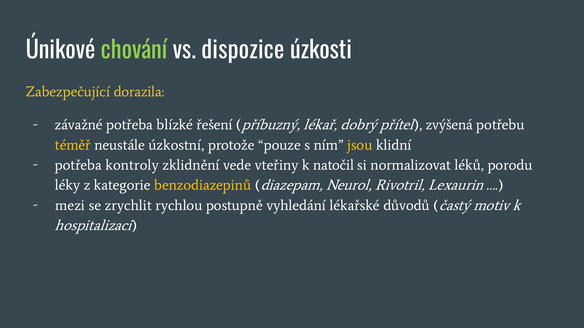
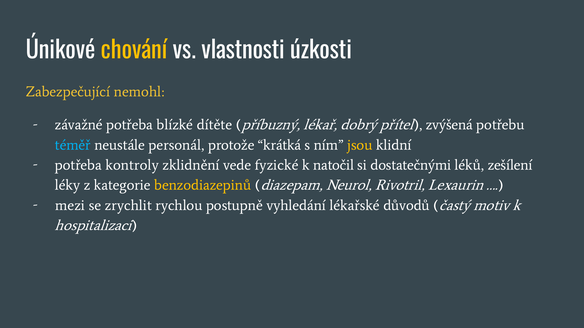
chování colour: light green -> yellow (134, 51)
dispozice: dispozice -> vlastnosti (243, 51)
dorazila: dorazila -> nemohl (139, 92)
řešení: řešení -> dítěte (214, 125)
téměř colour: yellow -> light blue (73, 145)
úzkostní: úzkostní -> personál (176, 145)
pouze: pouze -> krátká (280, 145)
vteřiny: vteřiny -> fyzické (277, 165)
normalizovat: normalizovat -> dostatečnými (411, 165)
porodu: porodu -> zešílení (510, 165)
